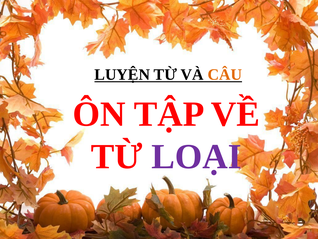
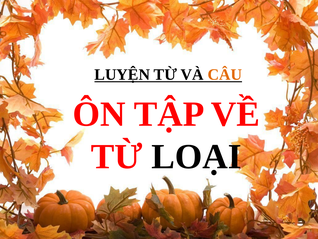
LOẠI colour: purple -> black (197, 156)
